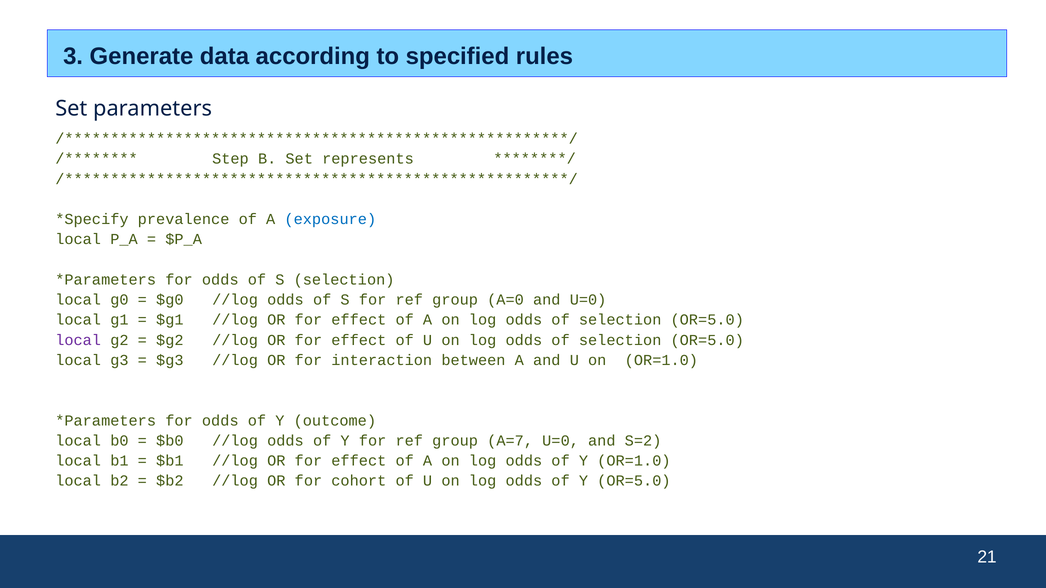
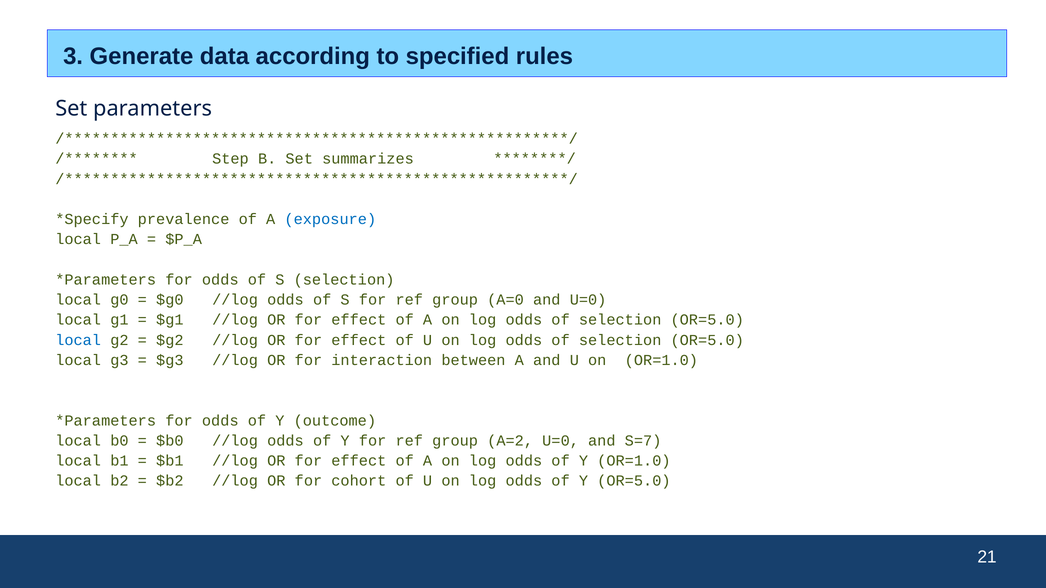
represents: represents -> summarizes (368, 159)
local colour: purple -> blue (78, 340)
A=7: A=7 -> A=2 (510, 441)
S=2: S=2 -> S=7 (643, 441)
